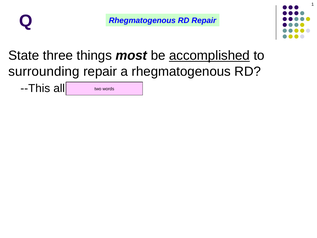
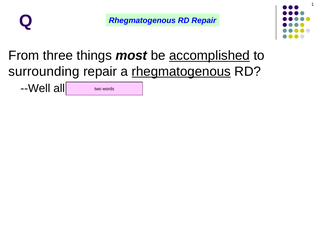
State: State -> From (24, 56)
rhegmatogenous underline: none -> present (181, 71)
--This: --This -> --Well (35, 88)
